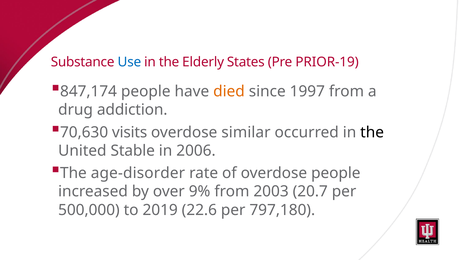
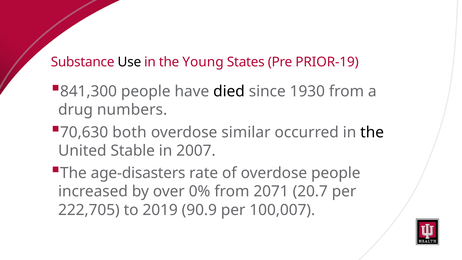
Use colour: blue -> black (129, 62)
Elderly: Elderly -> Young (203, 62)
847,174: 847,174 -> 841,300 (89, 91)
died colour: orange -> black (229, 91)
1997: 1997 -> 1930 (307, 91)
addiction: addiction -> numbers (132, 110)
visits: visits -> both (129, 132)
2006: 2006 -> 2007 (196, 151)
age-disorder: age-disorder -> age-disasters (138, 173)
9%: 9% -> 0% (200, 191)
2003: 2003 -> 2071 (271, 191)
500,000: 500,000 -> 222,705 (89, 210)
22.6: 22.6 -> 90.9 (199, 210)
797,180: 797,180 -> 100,007 (282, 210)
